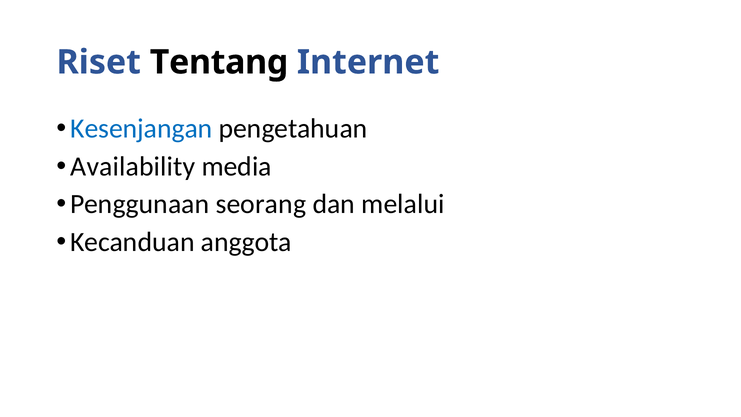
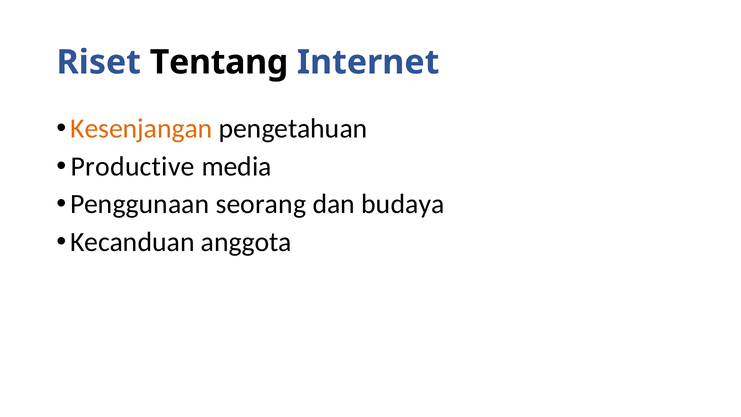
Kesenjangan colour: blue -> orange (141, 129)
Availability: Availability -> Productive (133, 166)
melalui: melalui -> budaya (403, 204)
